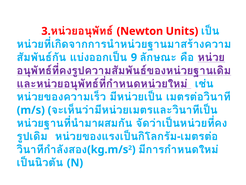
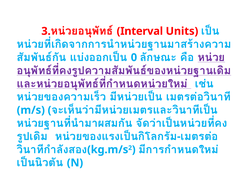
Newton: Newton -> Interval (140, 31)
9: 9 -> 0 (134, 57)
